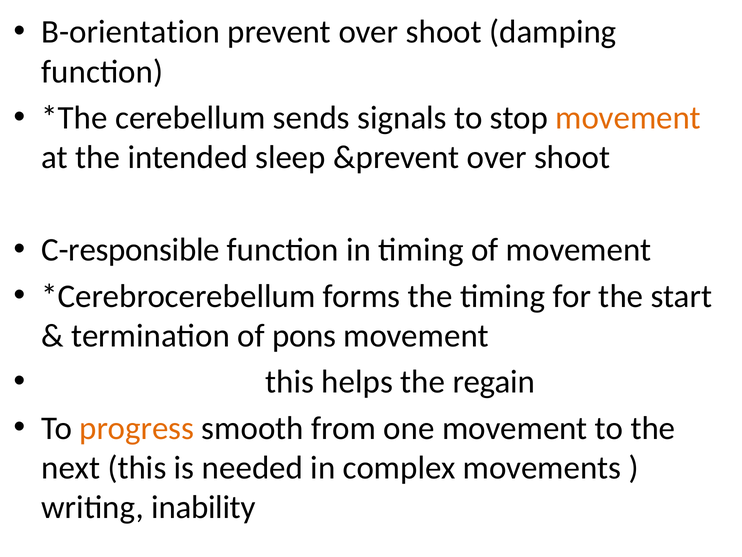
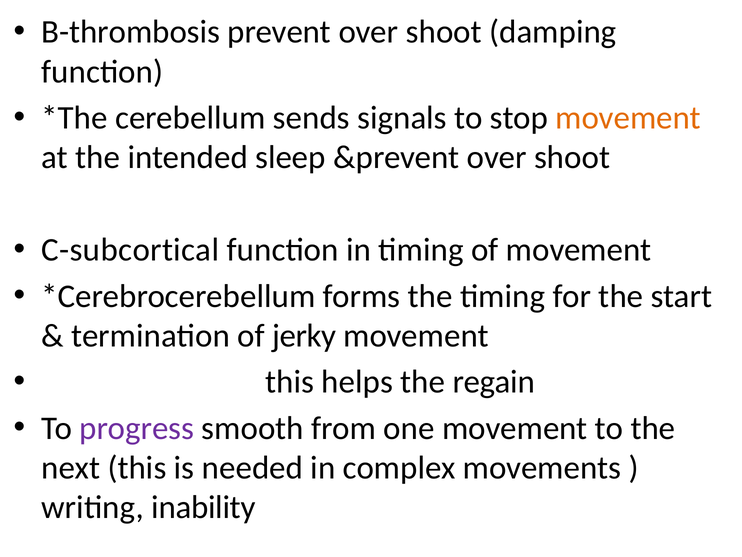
B-orientation: B-orientation -> B-thrombosis (131, 32)
C-responsible: C-responsible -> C-subcortical (130, 250)
pons: pons -> jerky (304, 335)
progress colour: orange -> purple (137, 428)
